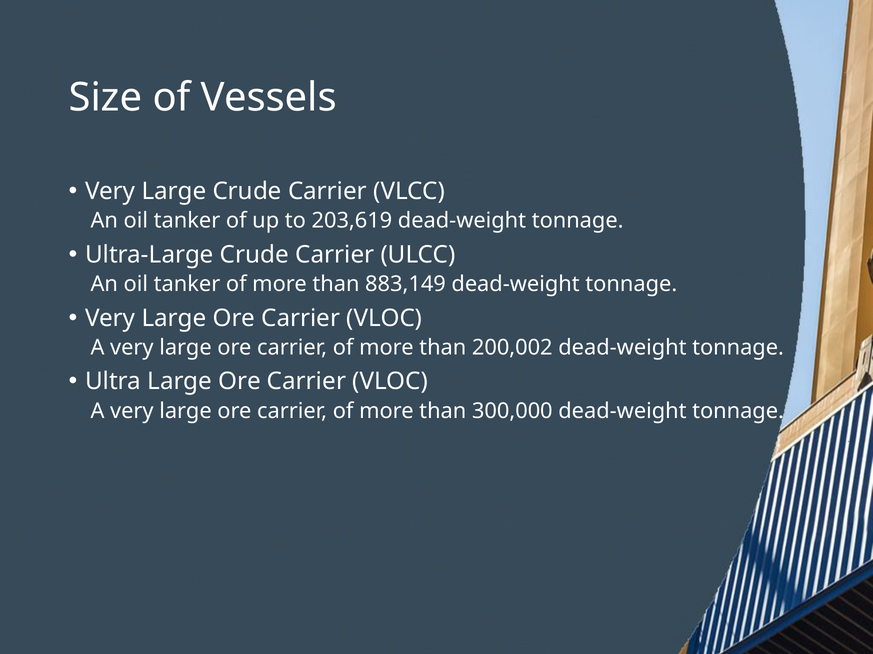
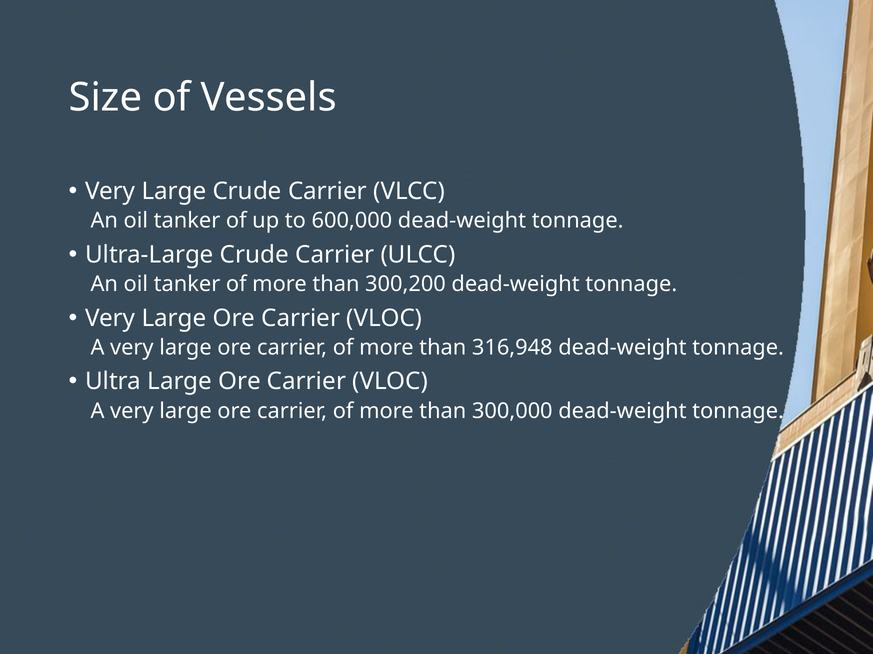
203,619: 203,619 -> 600,000 (352, 221)
883,149: 883,149 -> 300,200 (405, 284)
200,002: 200,002 -> 316,948 (512, 348)
